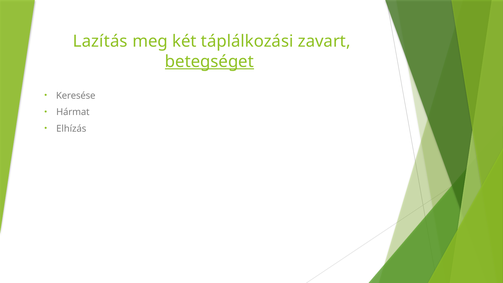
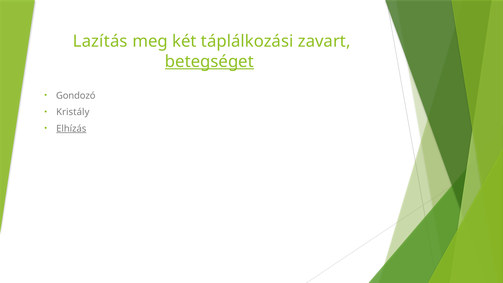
Keresése: Keresése -> Gondozó (76, 96)
Hármat: Hármat -> Kristály (73, 112)
Elhízás underline: none -> present (71, 129)
